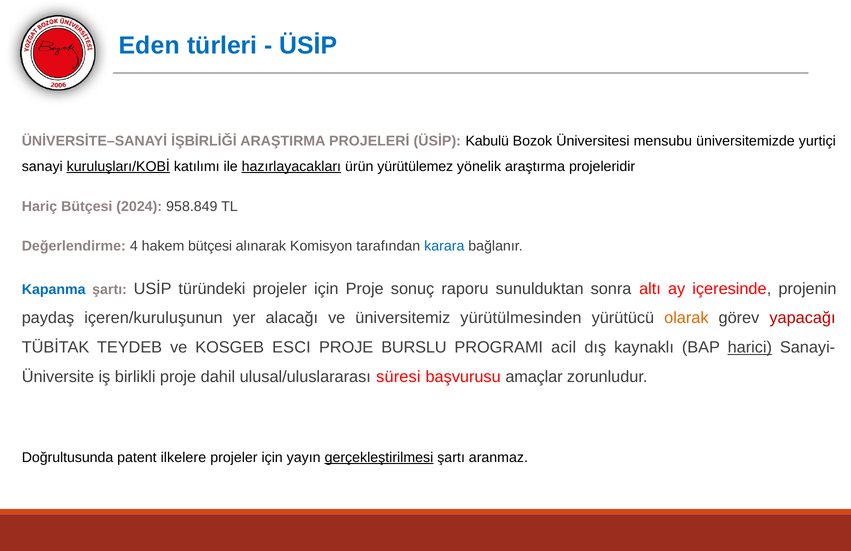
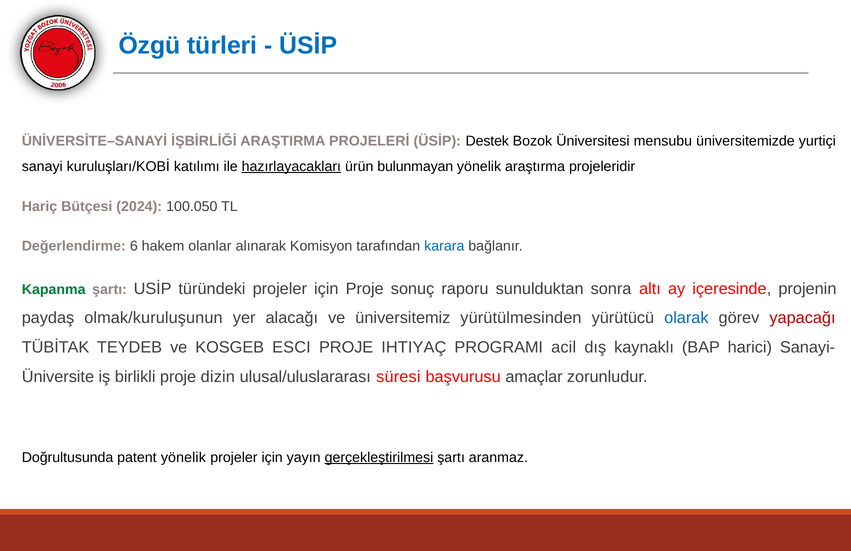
Eden: Eden -> Özgü (150, 46)
Kabulü: Kabulü -> Destek (487, 141)
kuruluşları/KOBİ underline: present -> none (118, 167)
yürütülemez: yürütülemez -> bulunmayan (415, 167)
958.849: 958.849 -> 100.050 (192, 207)
4: 4 -> 6 (134, 246)
hakem bütçesi: bütçesi -> olanlar (210, 246)
Kapanma colour: blue -> green (54, 290)
içeren/kuruluşunun: içeren/kuruluşunun -> olmak/kuruluşunun (153, 318)
olarak colour: orange -> blue (686, 318)
BURSLU: BURSLU -> IHTIYAÇ (414, 348)
harici underline: present -> none (750, 348)
dahil: dahil -> dizin (218, 377)
patent ilkelere: ilkelere -> yönelik (183, 458)
